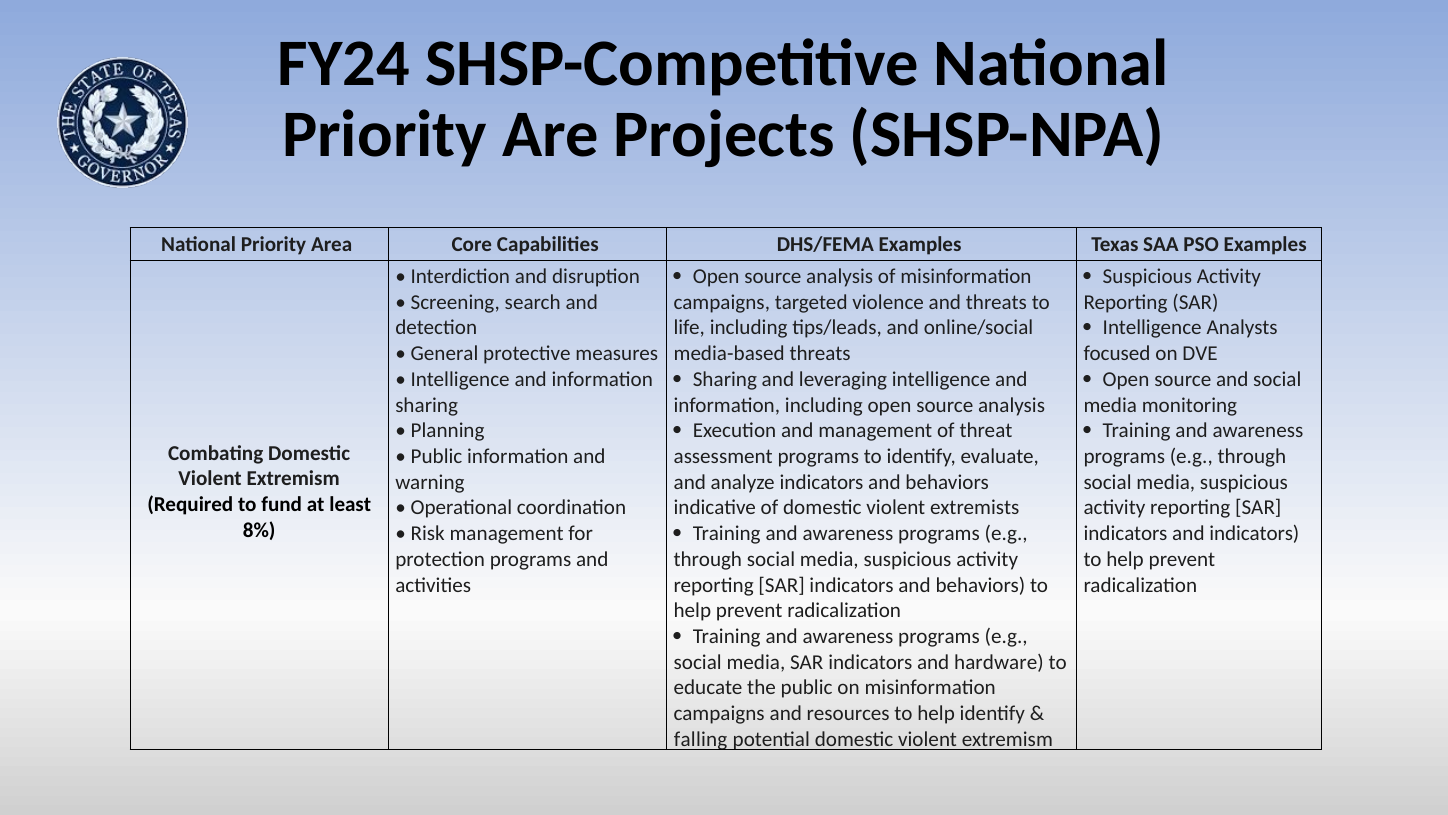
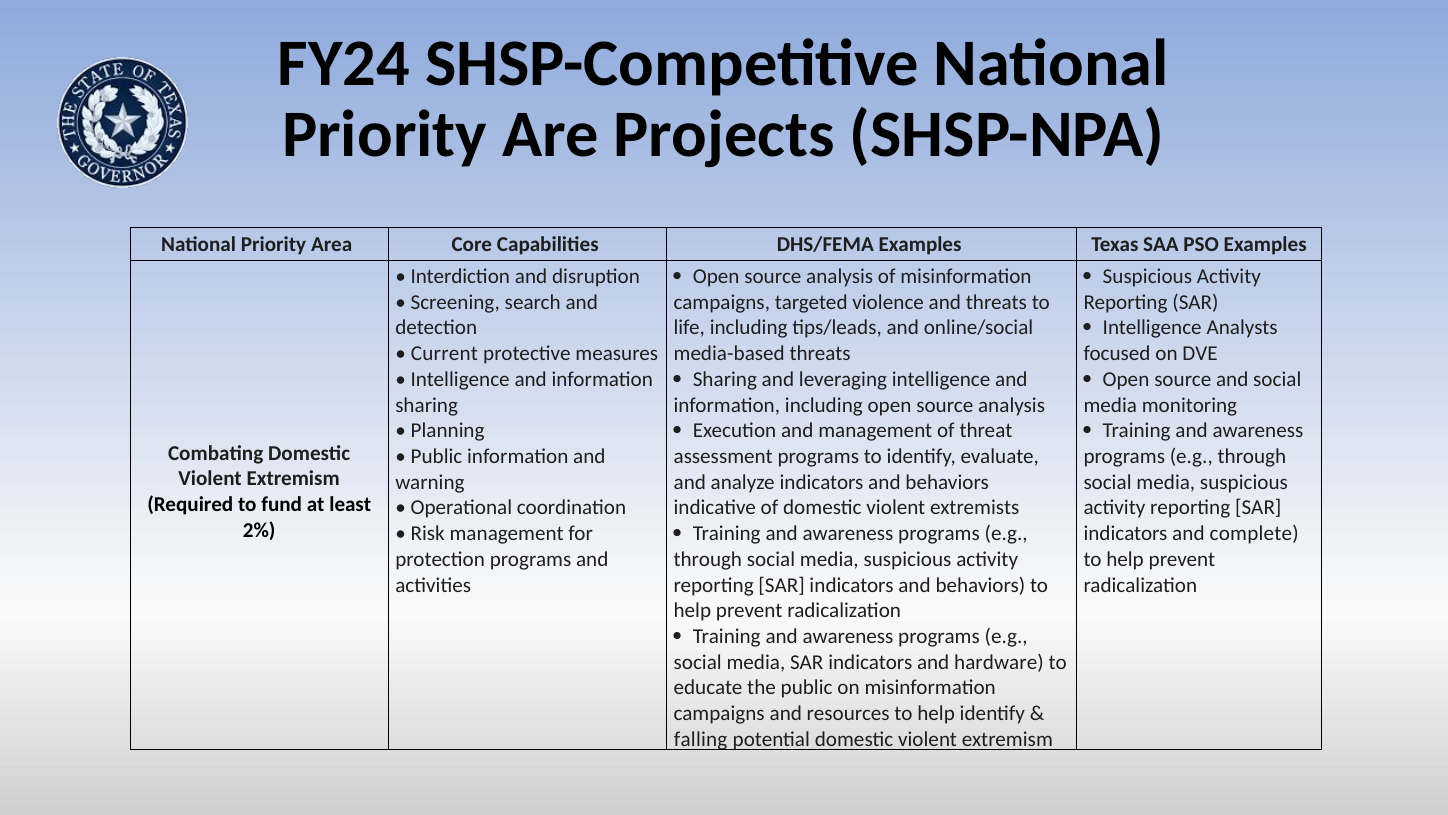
General: General -> Current (444, 353)
8%: 8% -> 2% (259, 530)
and indicators: indicators -> complete (1254, 533)
